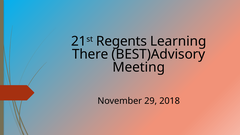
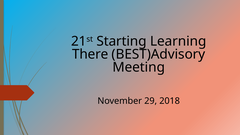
Regents: Regents -> Starting (122, 41)
